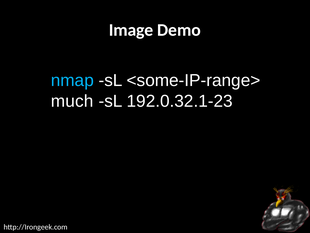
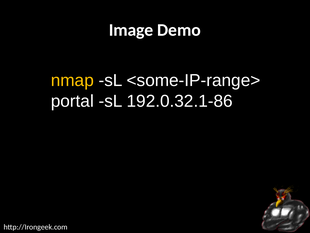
nmap colour: light blue -> yellow (72, 80)
much: much -> portal (72, 101)
192.0.32.1-23: 192.0.32.1-23 -> 192.0.32.1-86 (180, 101)
